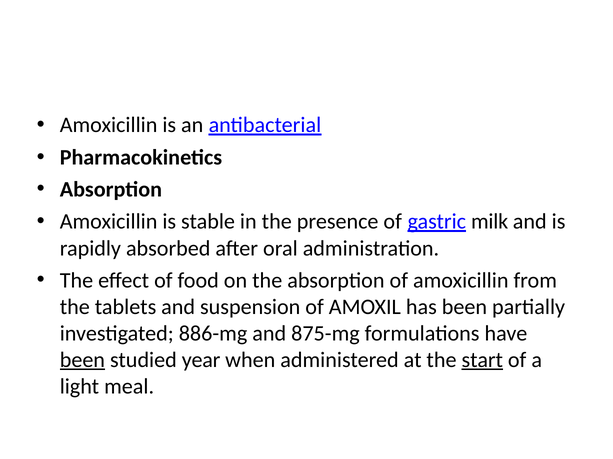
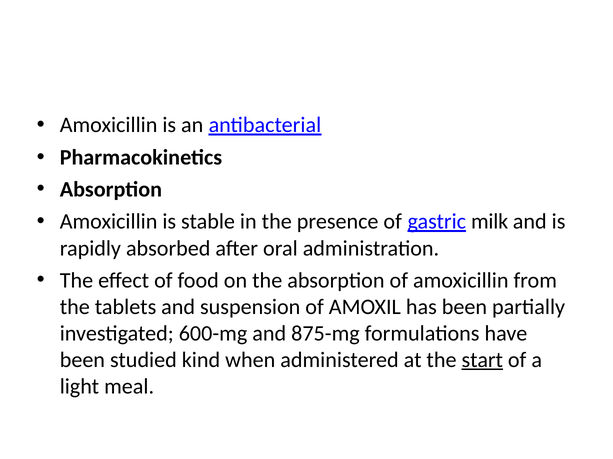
886-mg: 886-mg -> 600-mg (213, 334)
been underline: present -> none (82, 360)
year: year -> kind (201, 360)
